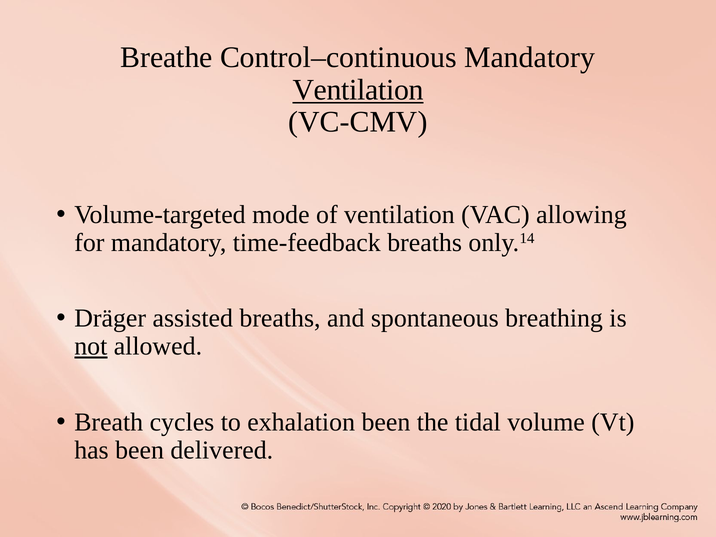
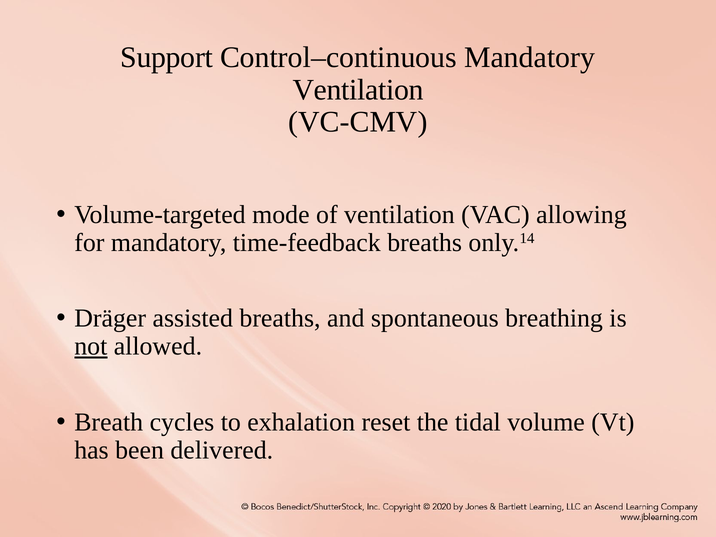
Breathe: Breathe -> Support (167, 58)
Ventilation underline: present -> none (358, 90)
exhalation been: been -> reset (386, 422)
